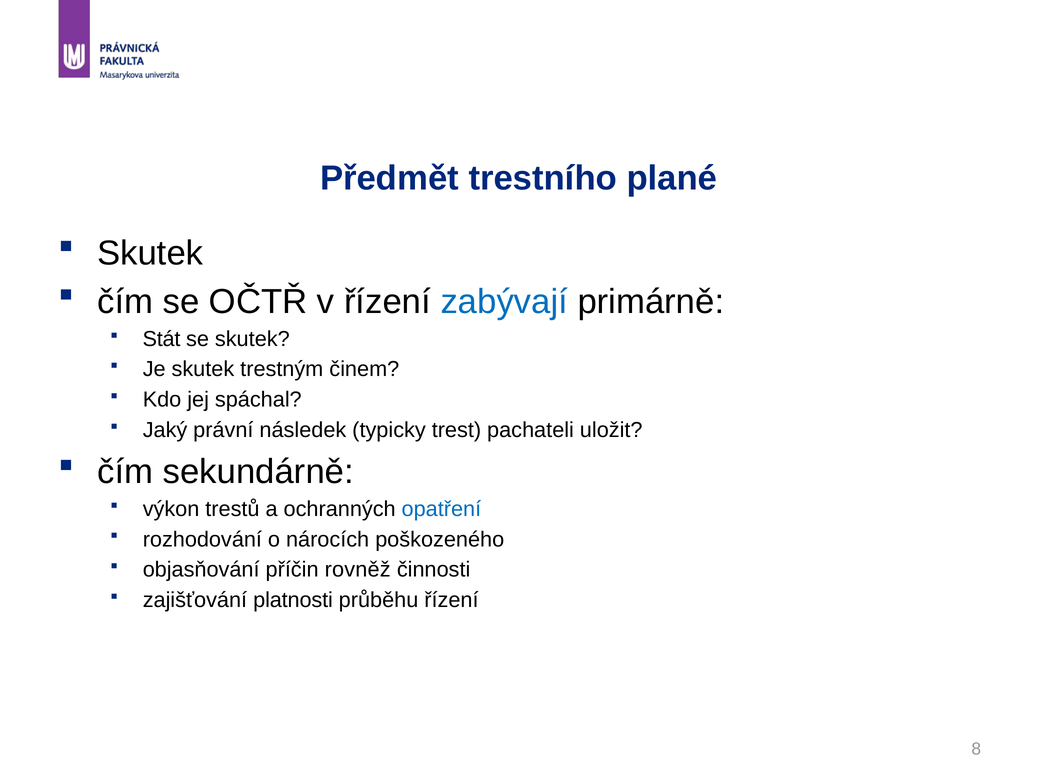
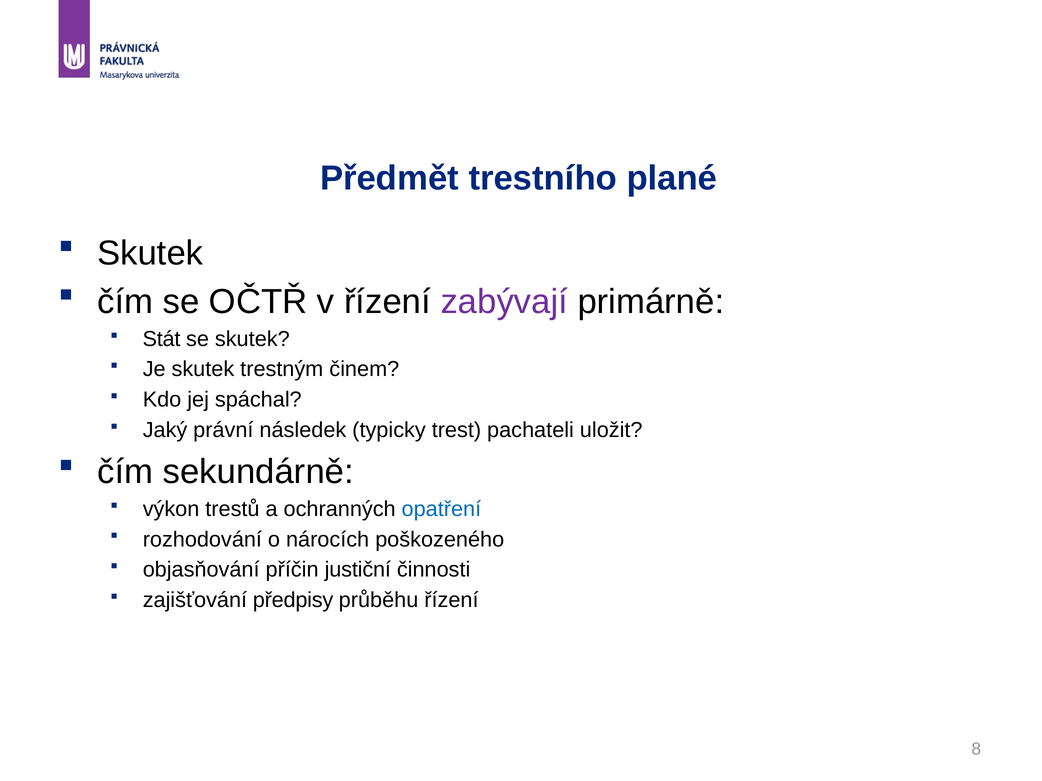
zabývají colour: blue -> purple (504, 302)
rovněž: rovněž -> justiční (358, 570)
platnosti: platnosti -> předpisy (293, 601)
